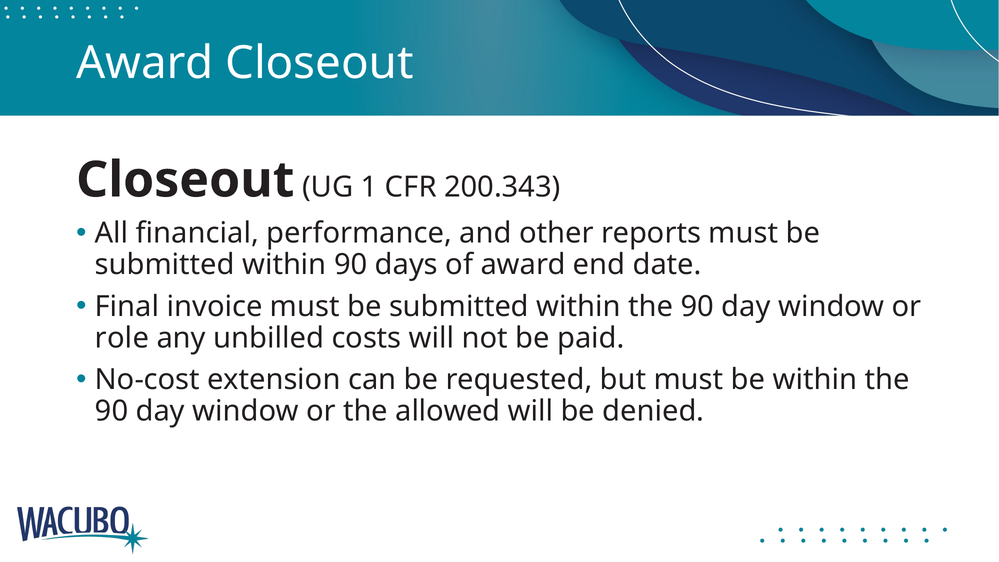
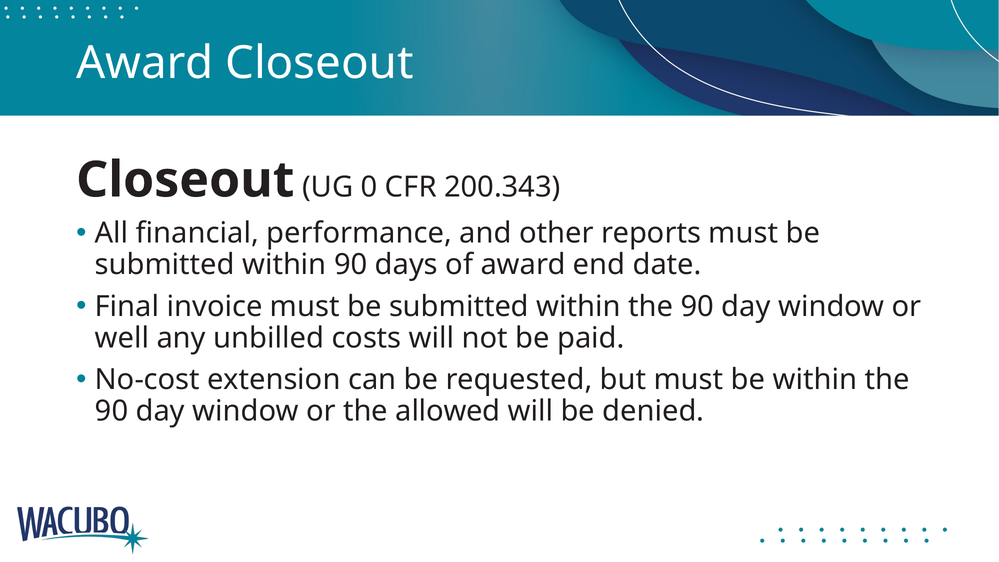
1: 1 -> 0 (369, 187)
role: role -> well (122, 338)
